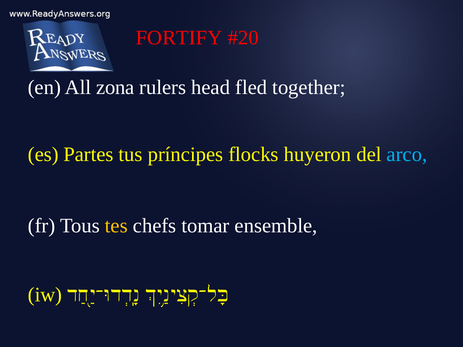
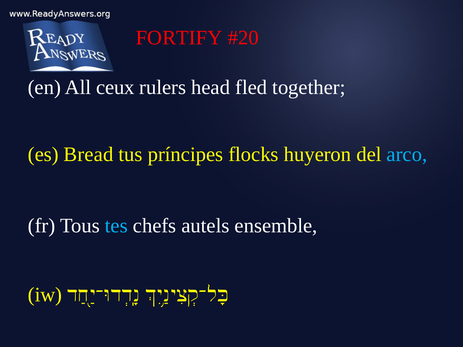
zona: zona -> ceux (115, 87)
Partes: Partes -> Bread (88, 155)
tes colour: yellow -> light blue (116, 226)
tomar: tomar -> autels (205, 226)
